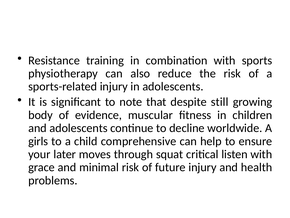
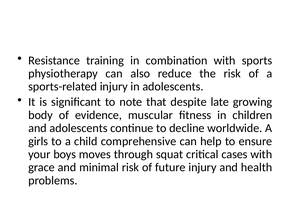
still: still -> late (220, 102)
later: later -> boys (65, 154)
listen: listen -> cases (235, 154)
